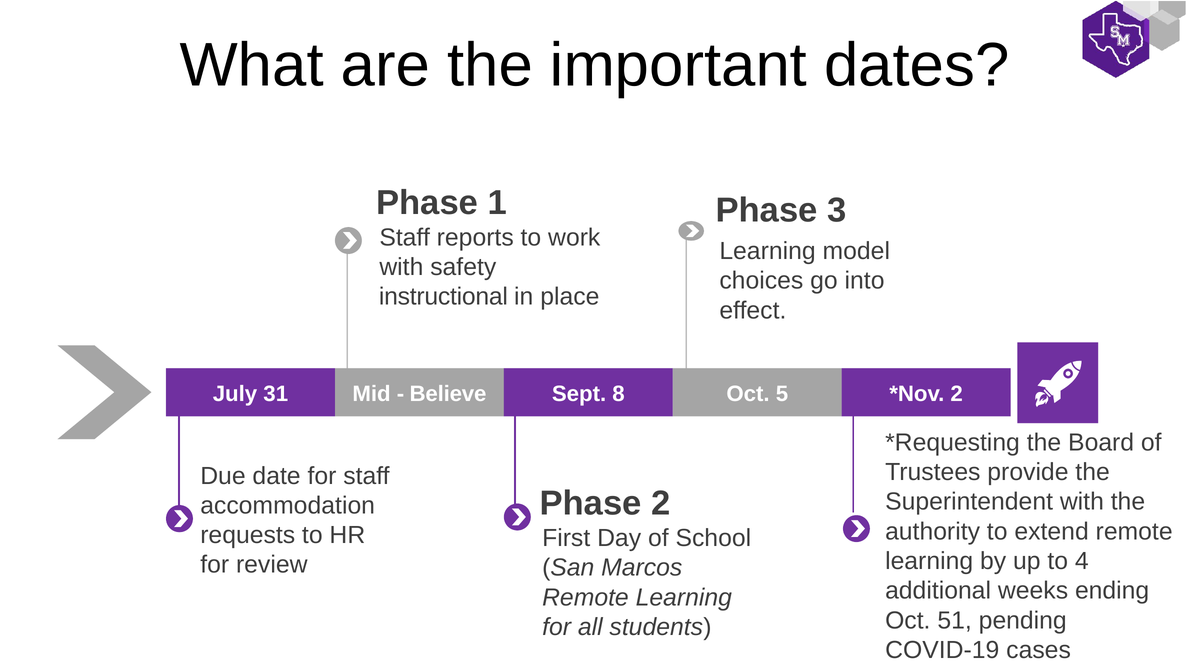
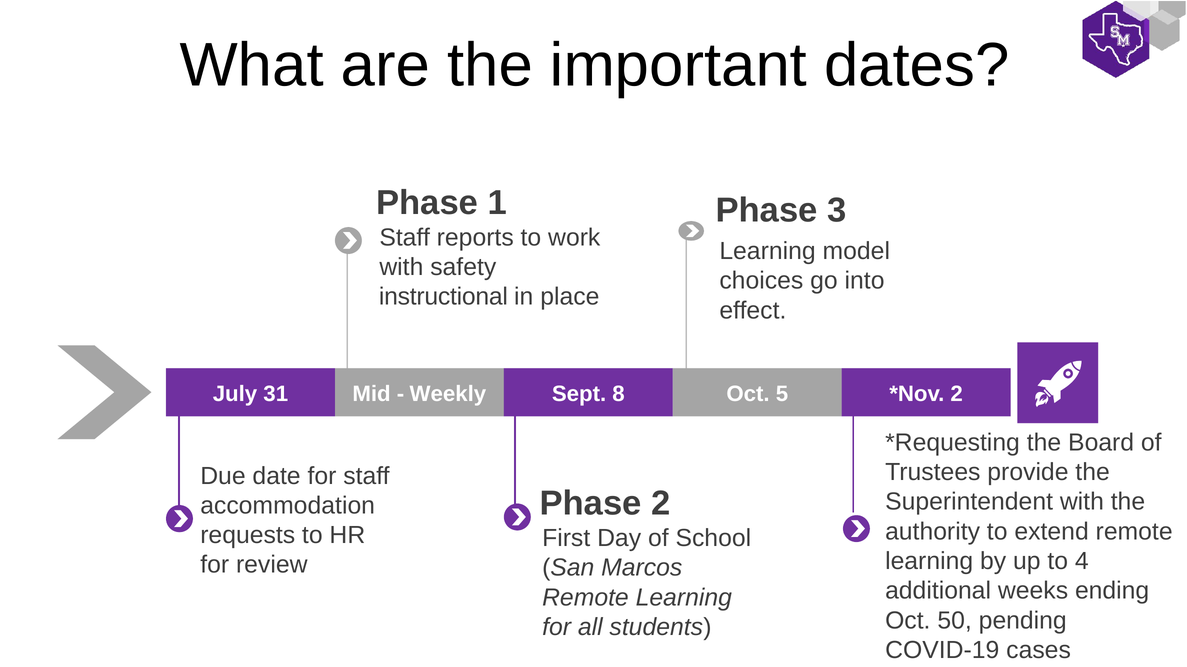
Believe: Believe -> Weekly (448, 394)
51: 51 -> 50 (955, 621)
